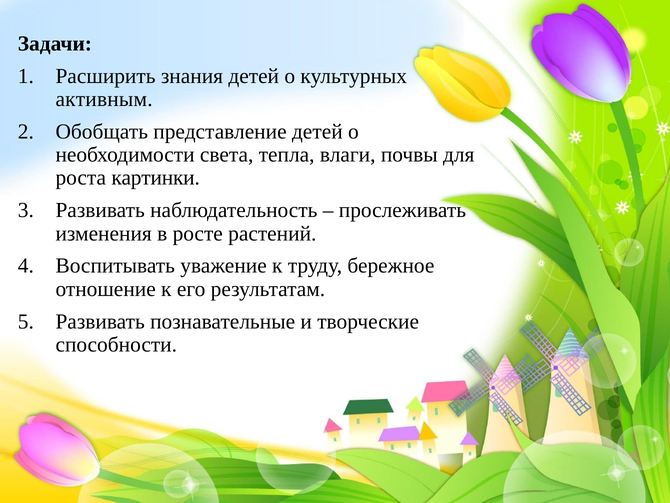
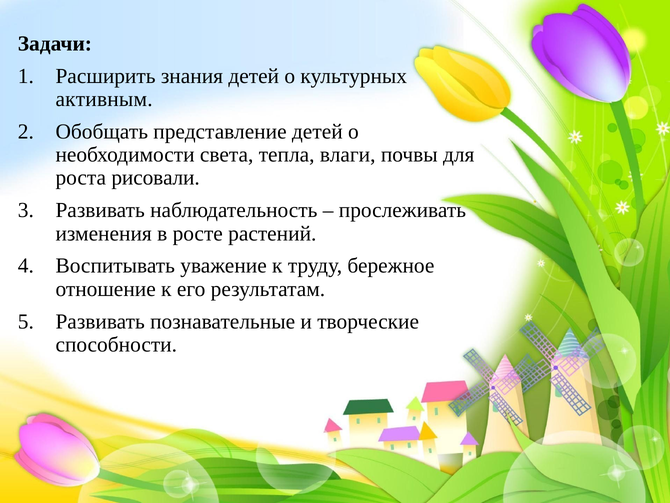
картинки: картинки -> рисовали (156, 178)
